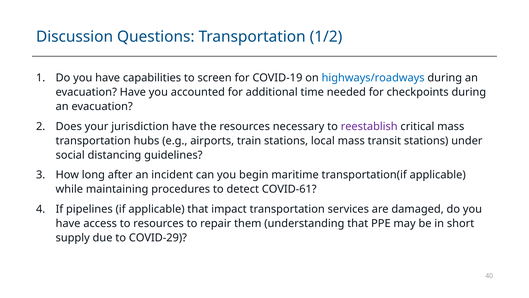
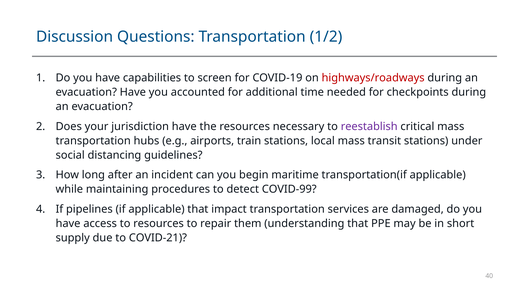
highways/roadways colour: blue -> red (373, 78)
COVID-61: COVID-61 -> COVID-99 (289, 189)
COVID-29: COVID-29 -> COVID-21 (158, 237)
